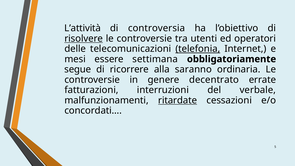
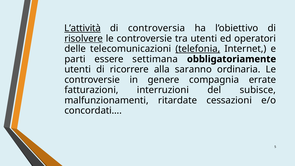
L’attività underline: none -> present (83, 28)
mesi: mesi -> parti (75, 59)
segue: segue -> utenti (78, 69)
decentrato: decentrato -> compagnia (214, 80)
verbale: verbale -> subisce (258, 90)
ritardate underline: present -> none (178, 100)
